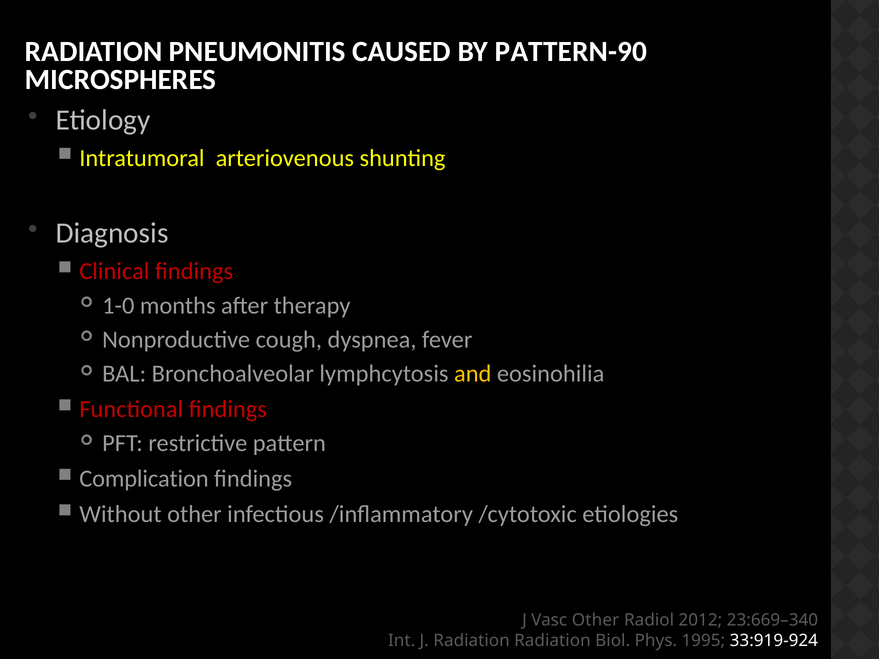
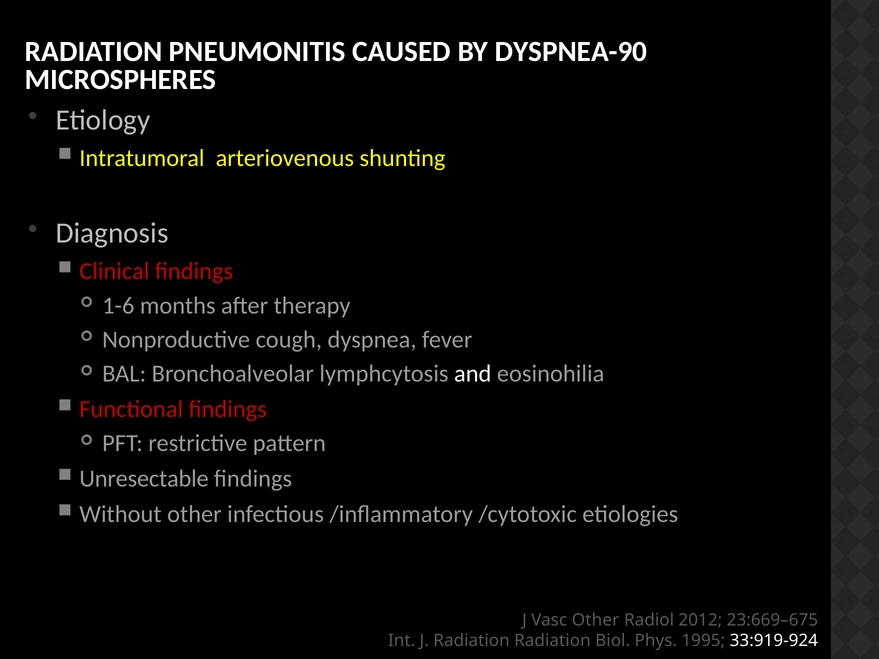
PATTERN-90: PATTERN-90 -> DYSPNEA-90 (571, 51)
1-0: 1-0 -> 1-6 (118, 306)
and colour: yellow -> white (473, 374)
Complication: Complication -> Unresectable (144, 479)
23:669–340: 23:669–340 -> 23:669–675 (772, 620)
